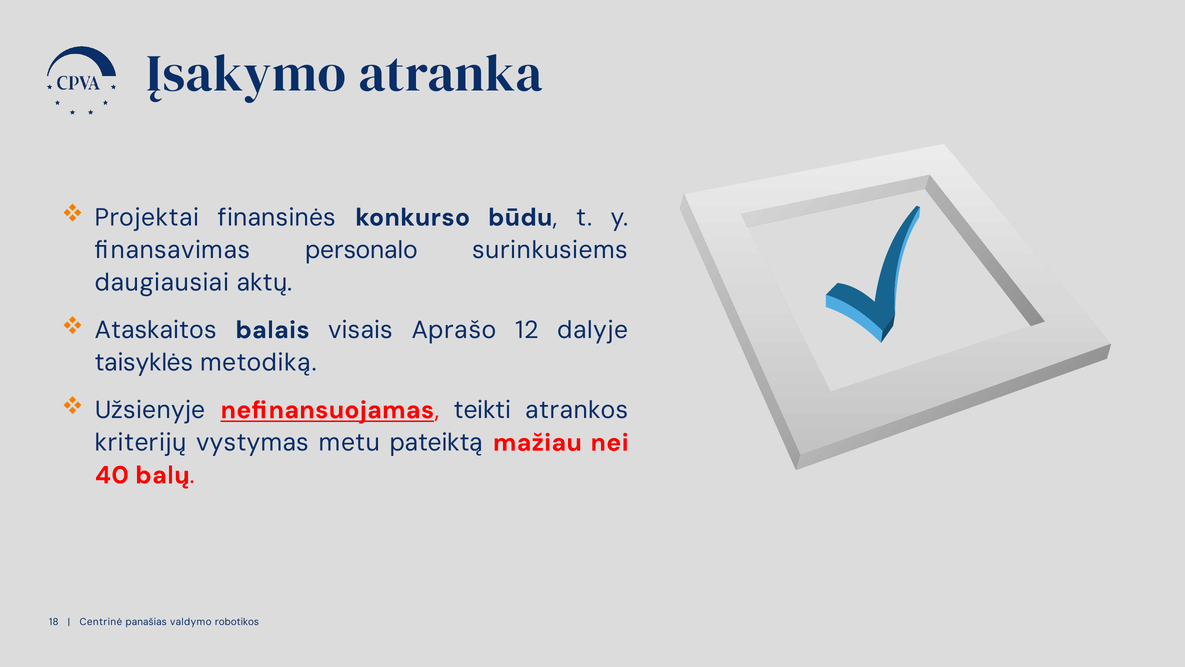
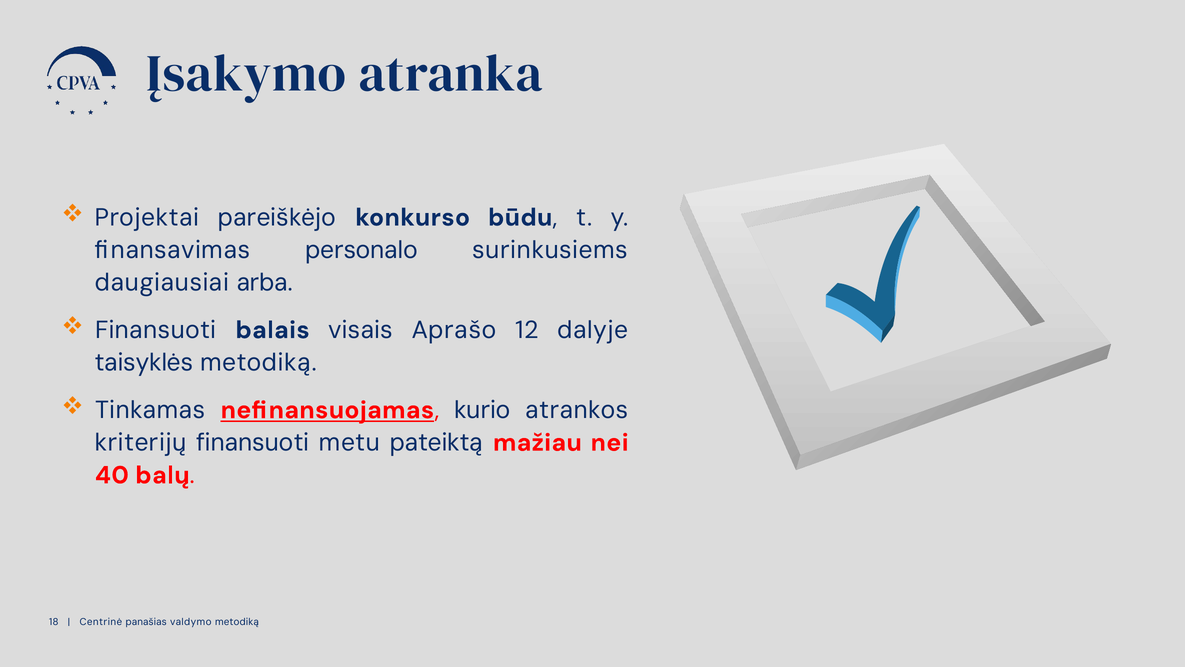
finansinės: finansinės -> pareiškėjo (277, 217)
aktų: aktų -> arba (265, 282)
Ataskaitos: Ataskaitos -> Finansuoti (156, 330)
Užsienyje: Užsienyje -> Tinkamas (150, 410)
teikti: teikti -> kurio (482, 410)
kriterijų vystymas: vystymas -> finansuoti (253, 442)
valdymo robotikos: robotikos -> metodiką (237, 622)
